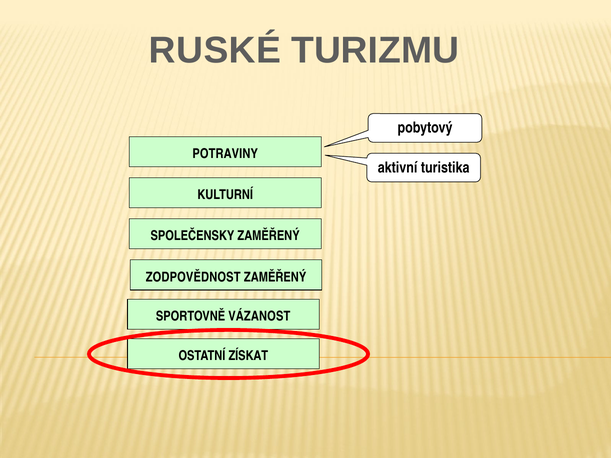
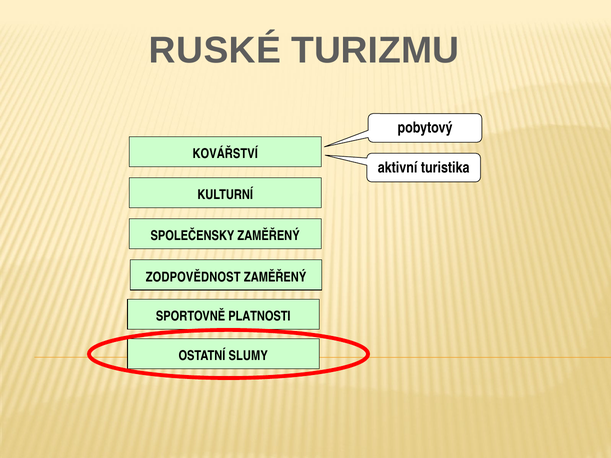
POTRAVINY: POTRAVINY -> KOVÁŘSTVÍ (225, 154)
VÁZANOST: VÁZANOST -> PLATNOSTI (259, 317)
ZÍSKAT: ZÍSKAT -> SLUMY (248, 356)
